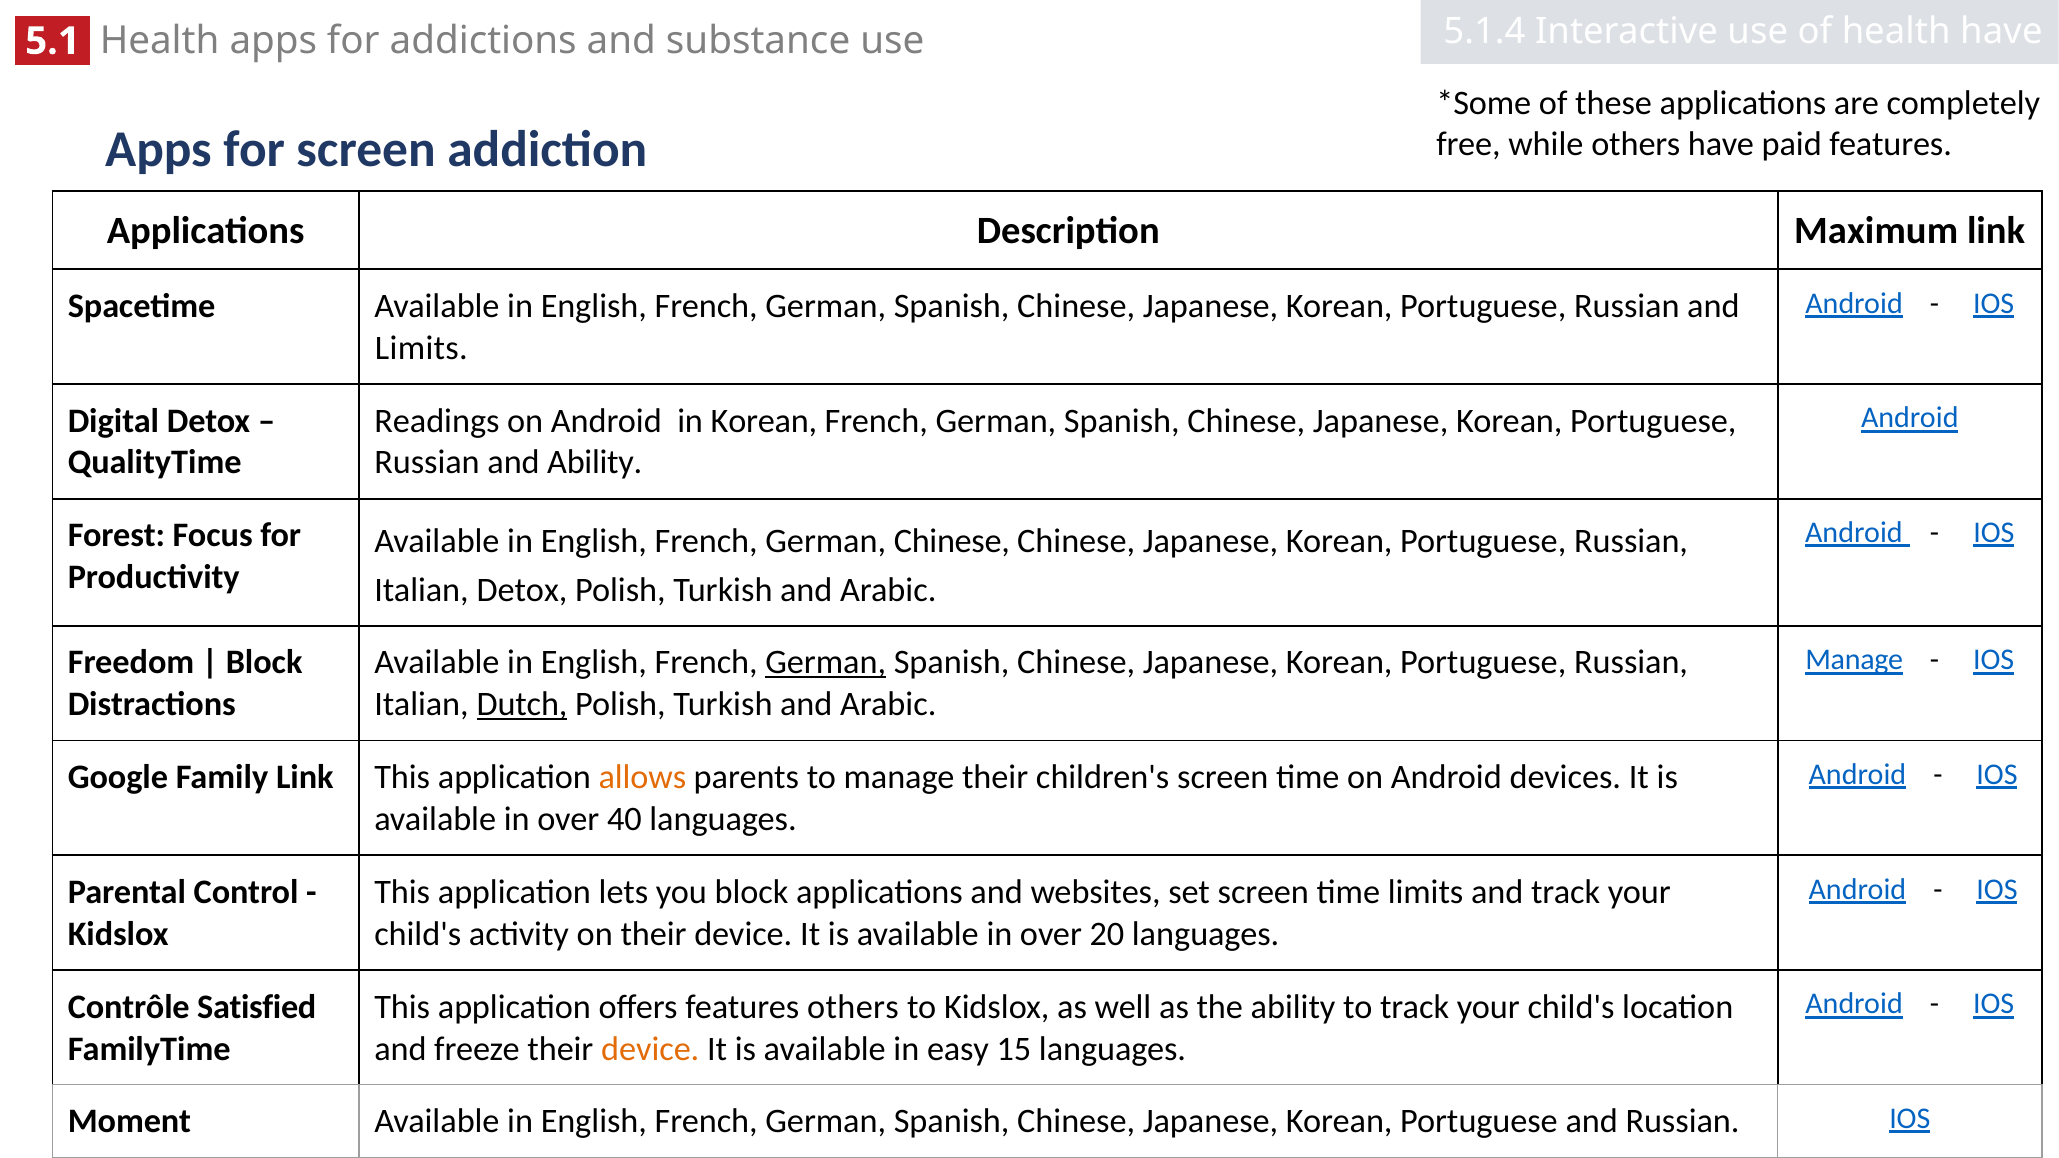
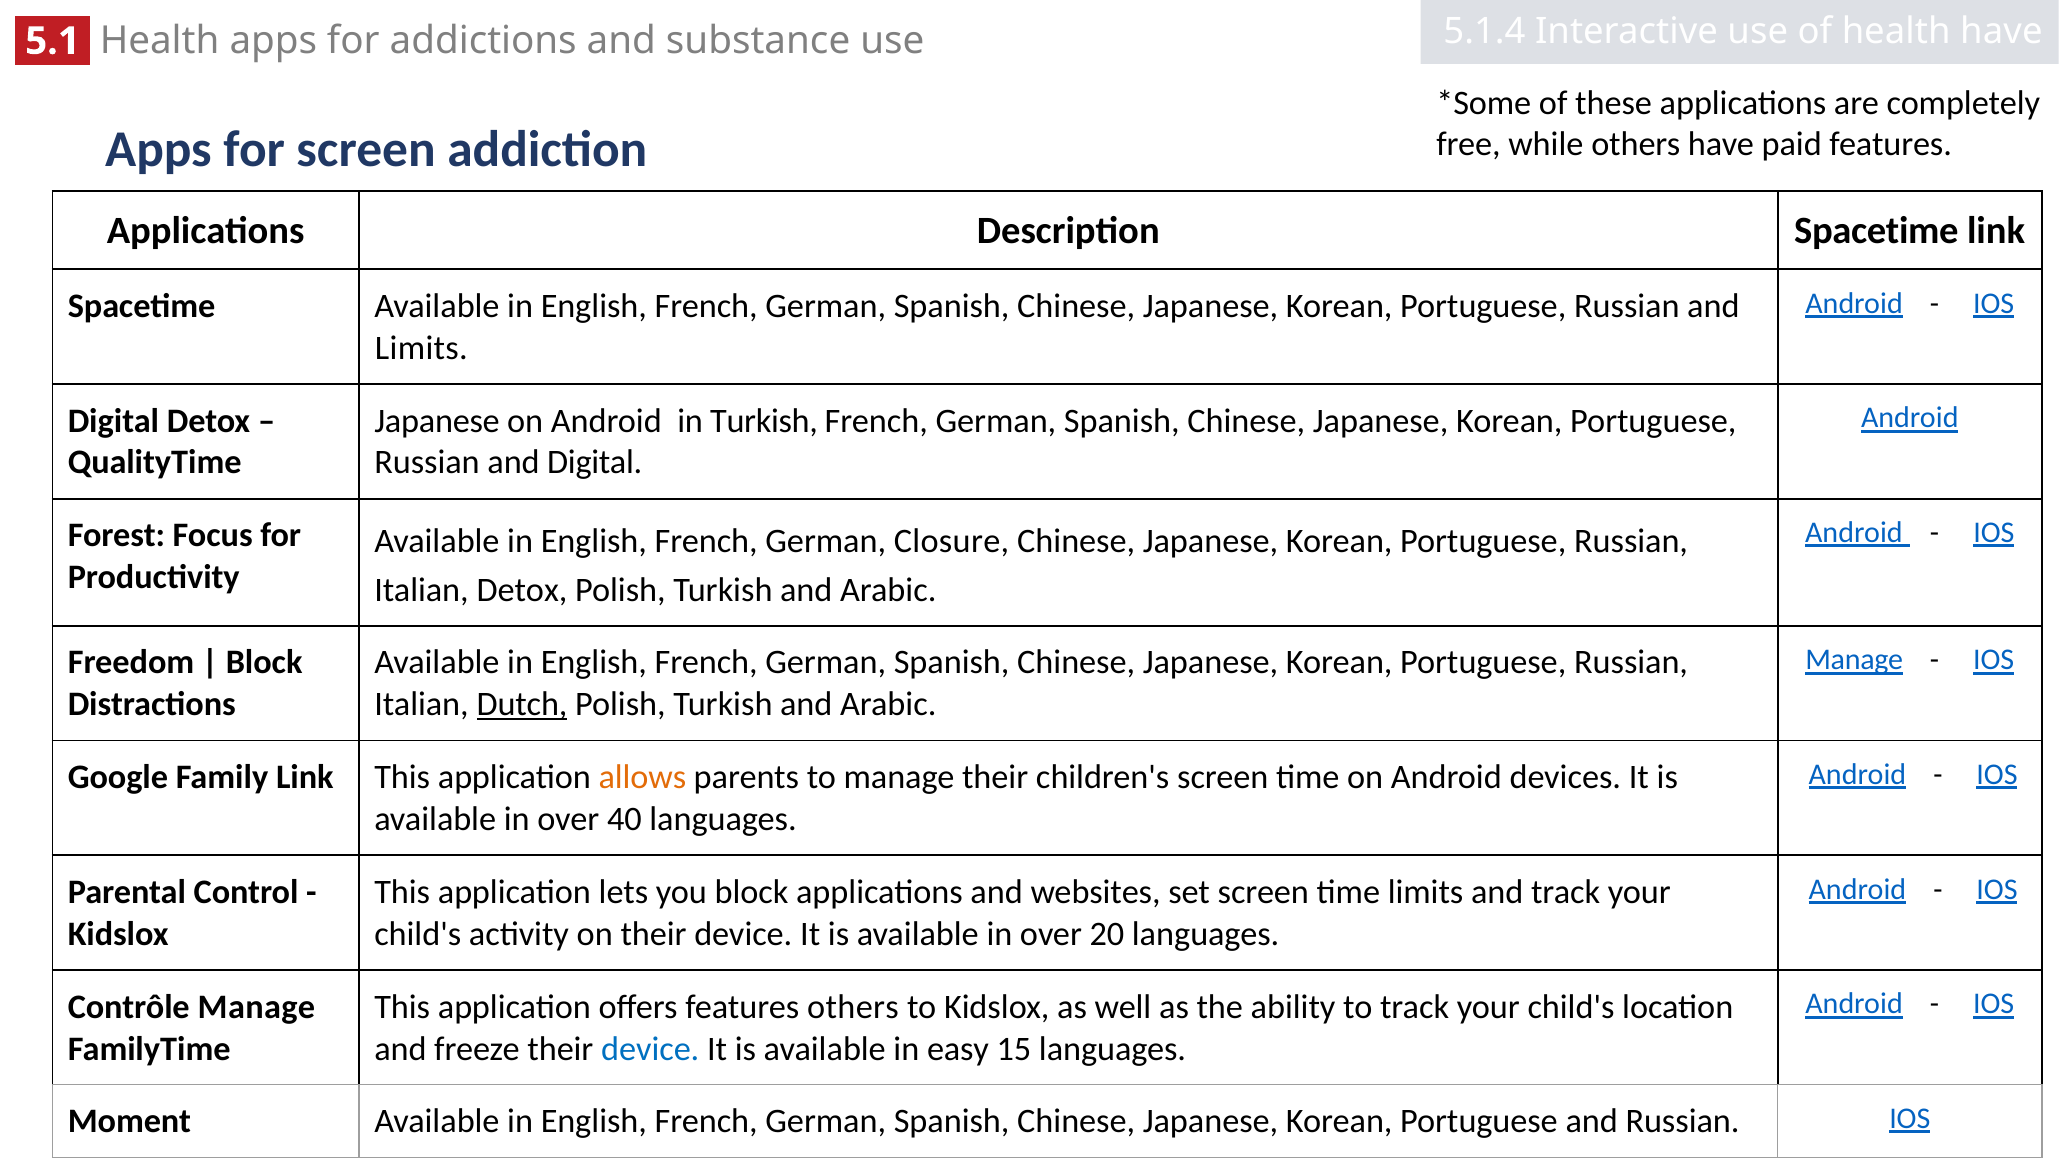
Description Maximum: Maximum -> Spacetime (1876, 231)
Readings: Readings -> Japanese (437, 421)
in Korean: Korean -> Turkish (764, 421)
and Ability: Ability -> Digital (595, 463)
German Chinese: Chinese -> Closure (951, 542)
German underline: present -> none (826, 663)
Contrôle Satisfied: Satisfied -> Manage (256, 1007)
device colour: orange -> blue (650, 1049)
